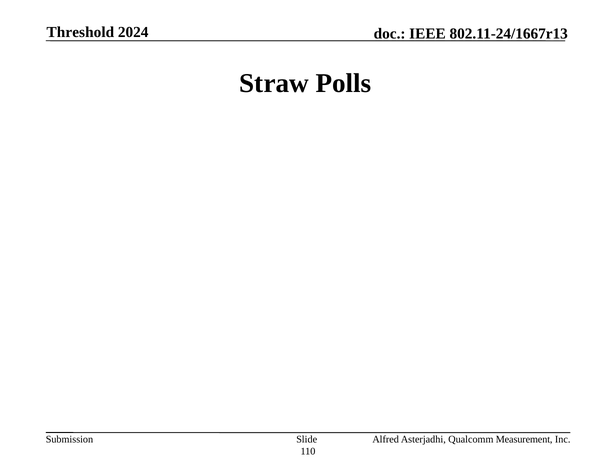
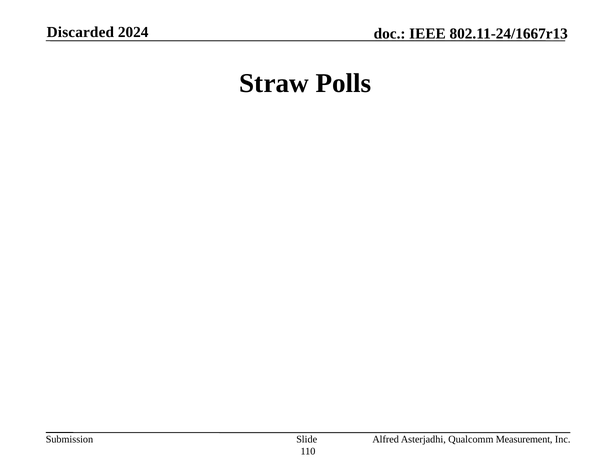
Threshold: Threshold -> Discarded (80, 32)
